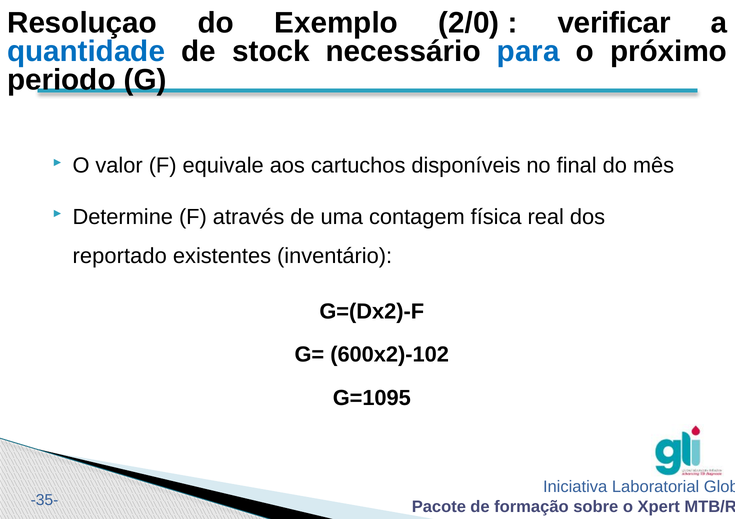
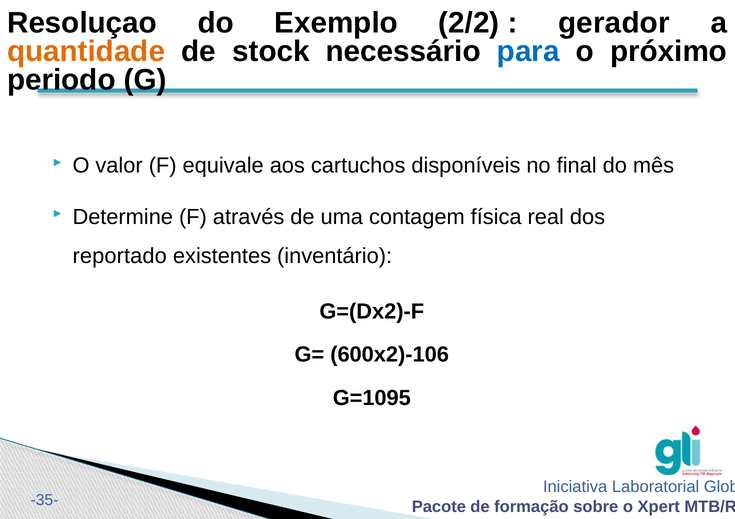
2/0: 2/0 -> 2/2 (469, 23)
verificar: verificar -> gerador (614, 23)
quantidade colour: blue -> orange (86, 51)
600x2)-102: 600x2)-102 -> 600x2)-106 (390, 355)
